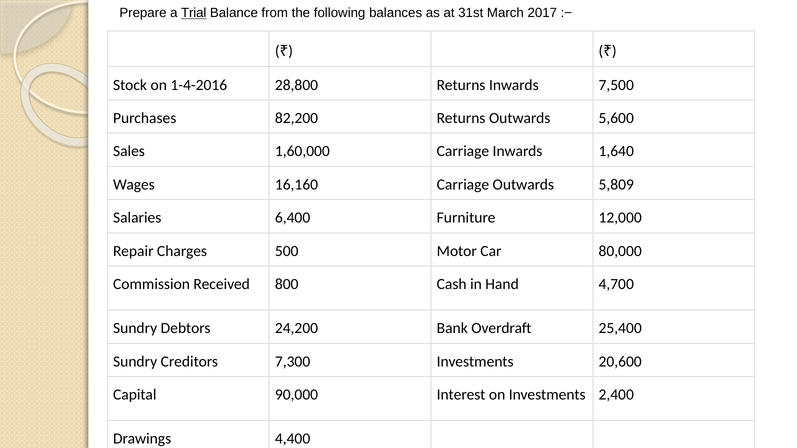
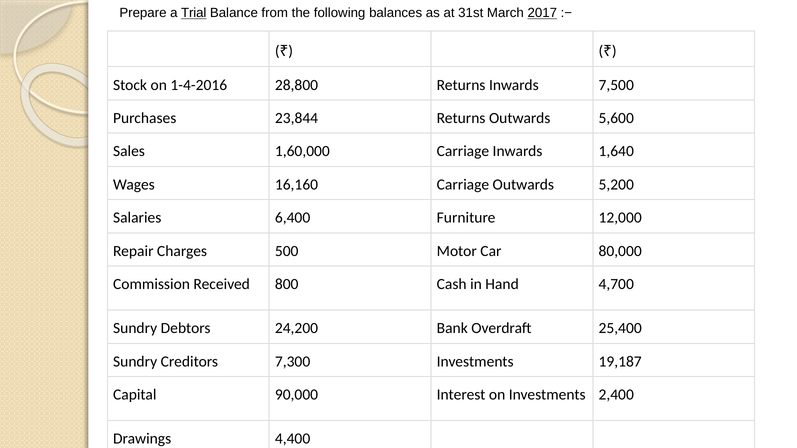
2017 underline: none -> present (542, 13)
82,200: 82,200 -> 23,844 (297, 118)
5,809: 5,809 -> 5,200 (616, 185)
20,600: 20,600 -> 19,187 (620, 362)
